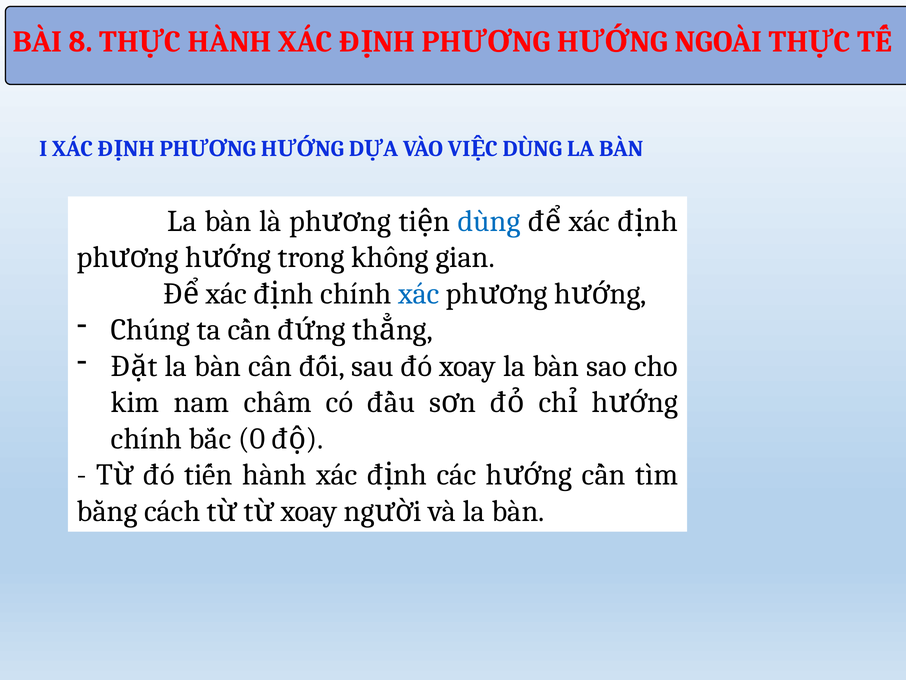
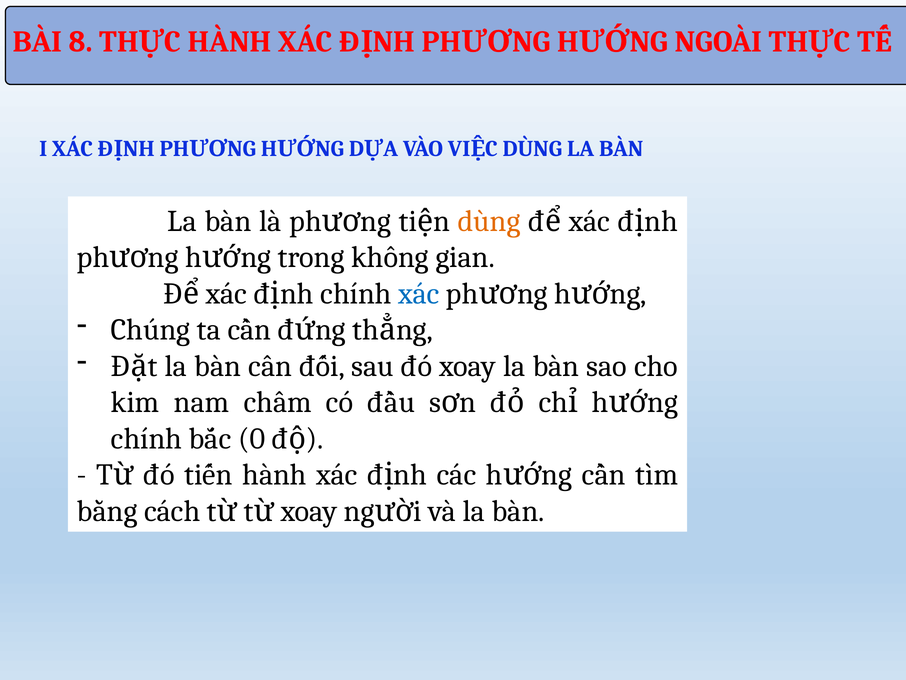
dùng colour: blue -> orange (489, 221)
